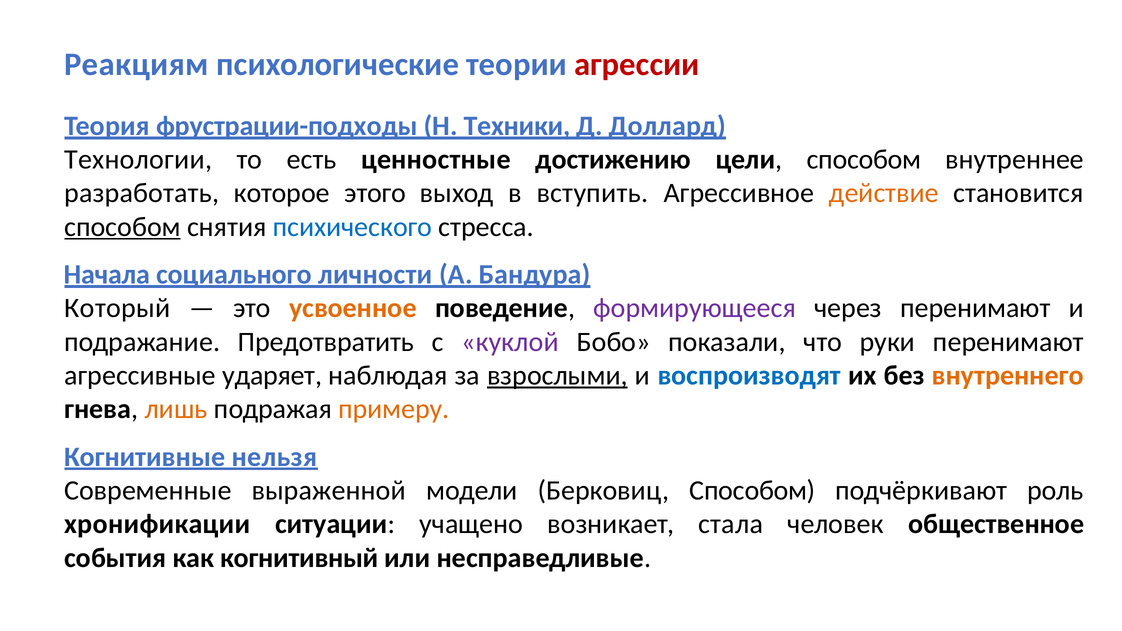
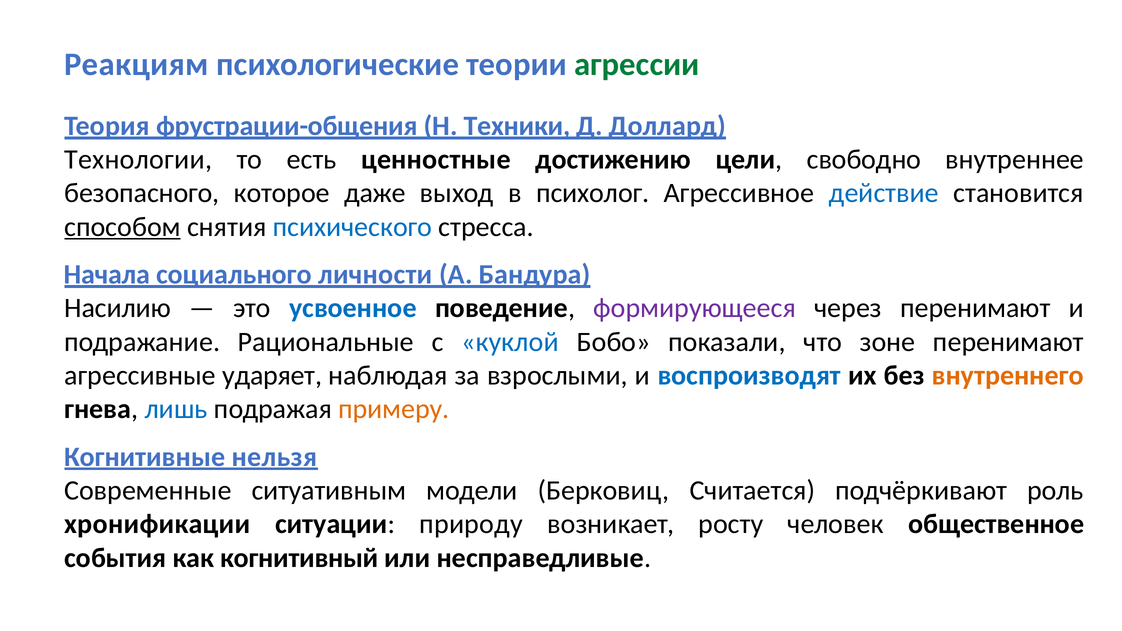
агрессии colour: red -> green (637, 64)
фрустрации-подходы: фрустрации-подходы -> фрустрации-общения (287, 126)
цели способом: способом -> свободно (864, 160)
разработать: разработать -> безопасного (142, 193)
этого: этого -> даже (375, 193)
вступить: вступить -> психолог (593, 193)
действие colour: orange -> blue (884, 193)
Который: Который -> Насилию (118, 308)
усвоенное colour: orange -> blue (353, 308)
Предотвратить: Предотвратить -> Рациональные (326, 342)
куклой colour: purple -> blue (510, 342)
руки: руки -> зоне (887, 342)
взрослыми underline: present -> none (557, 376)
лишь colour: orange -> blue (176, 409)
выраженной: выраженной -> ситуативным (329, 491)
Берковиц Способом: Способом -> Считается (752, 491)
учащено: учащено -> природу (471, 524)
стала: стала -> росту (731, 524)
